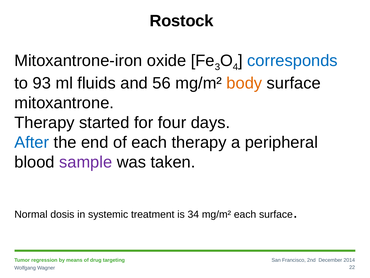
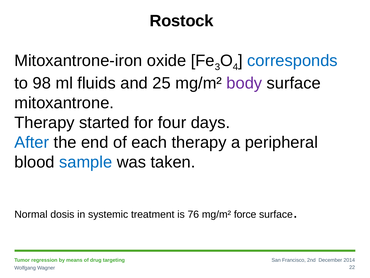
93: 93 -> 98 (42, 83)
56: 56 -> 25 (162, 83)
body colour: orange -> purple (244, 83)
sample colour: purple -> blue (86, 162)
34: 34 -> 76 (193, 214)
mg/m² each: each -> force (245, 214)
